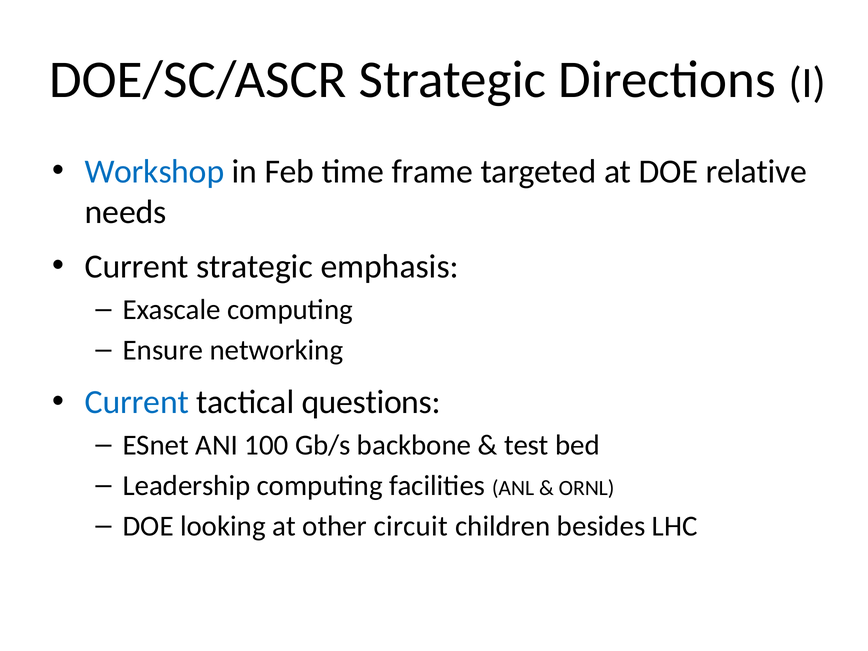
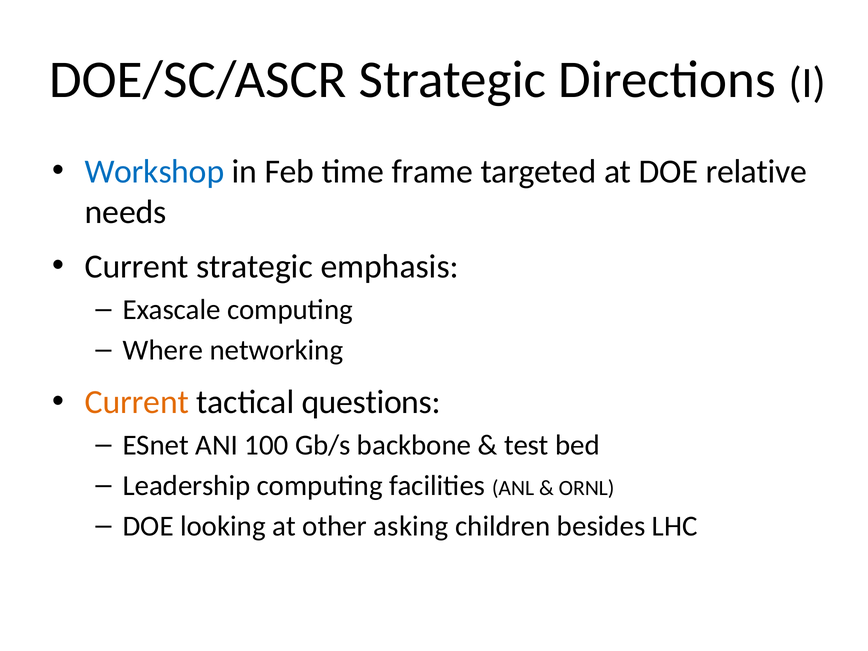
Ensure: Ensure -> Where (163, 350)
Current colour: blue -> orange (137, 402)
circuit: circuit -> asking (411, 526)
